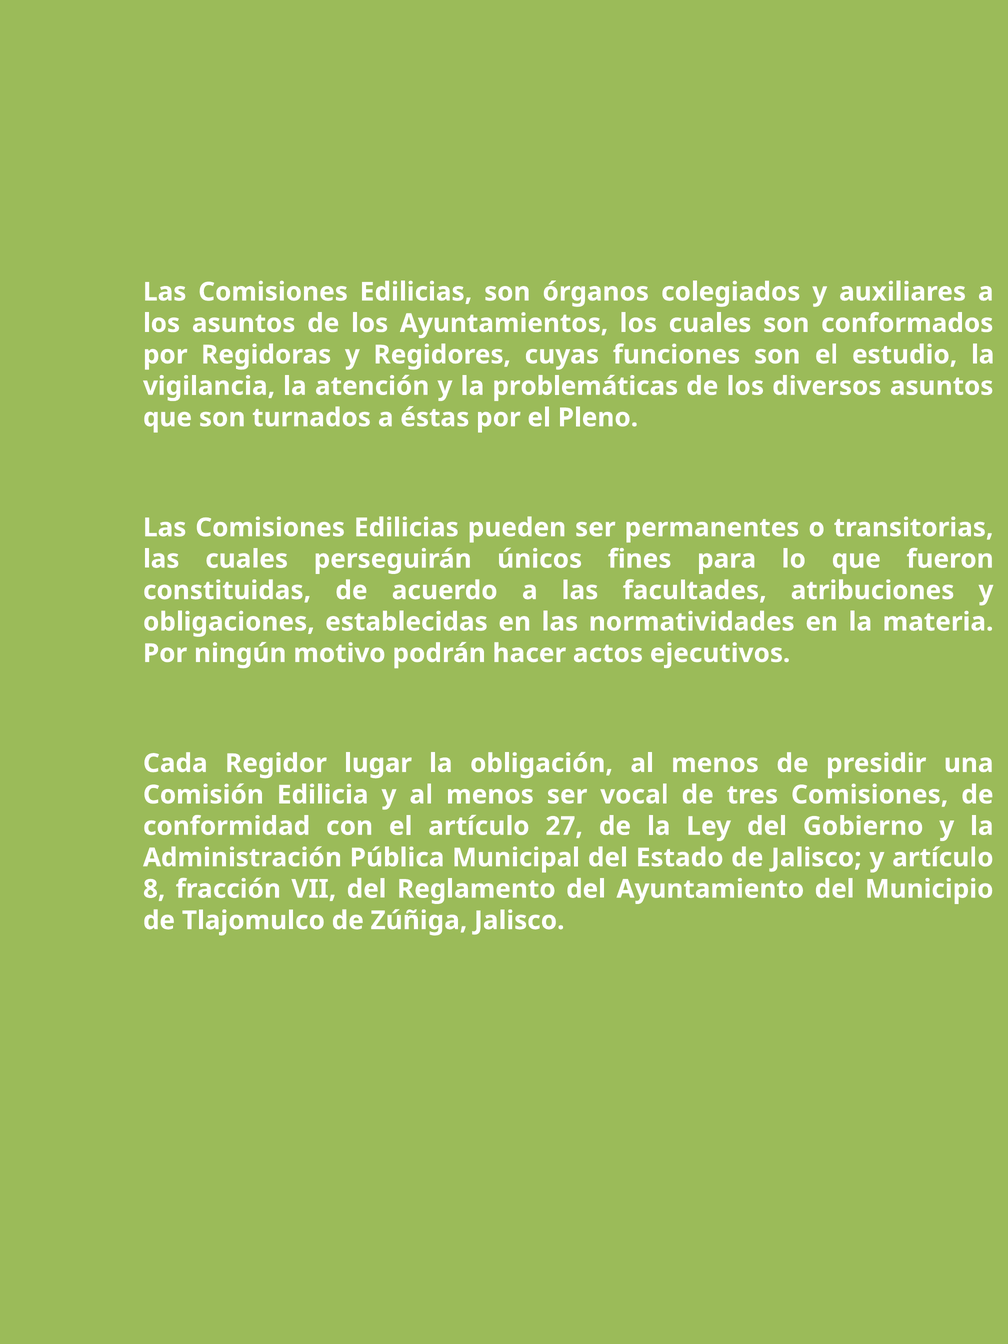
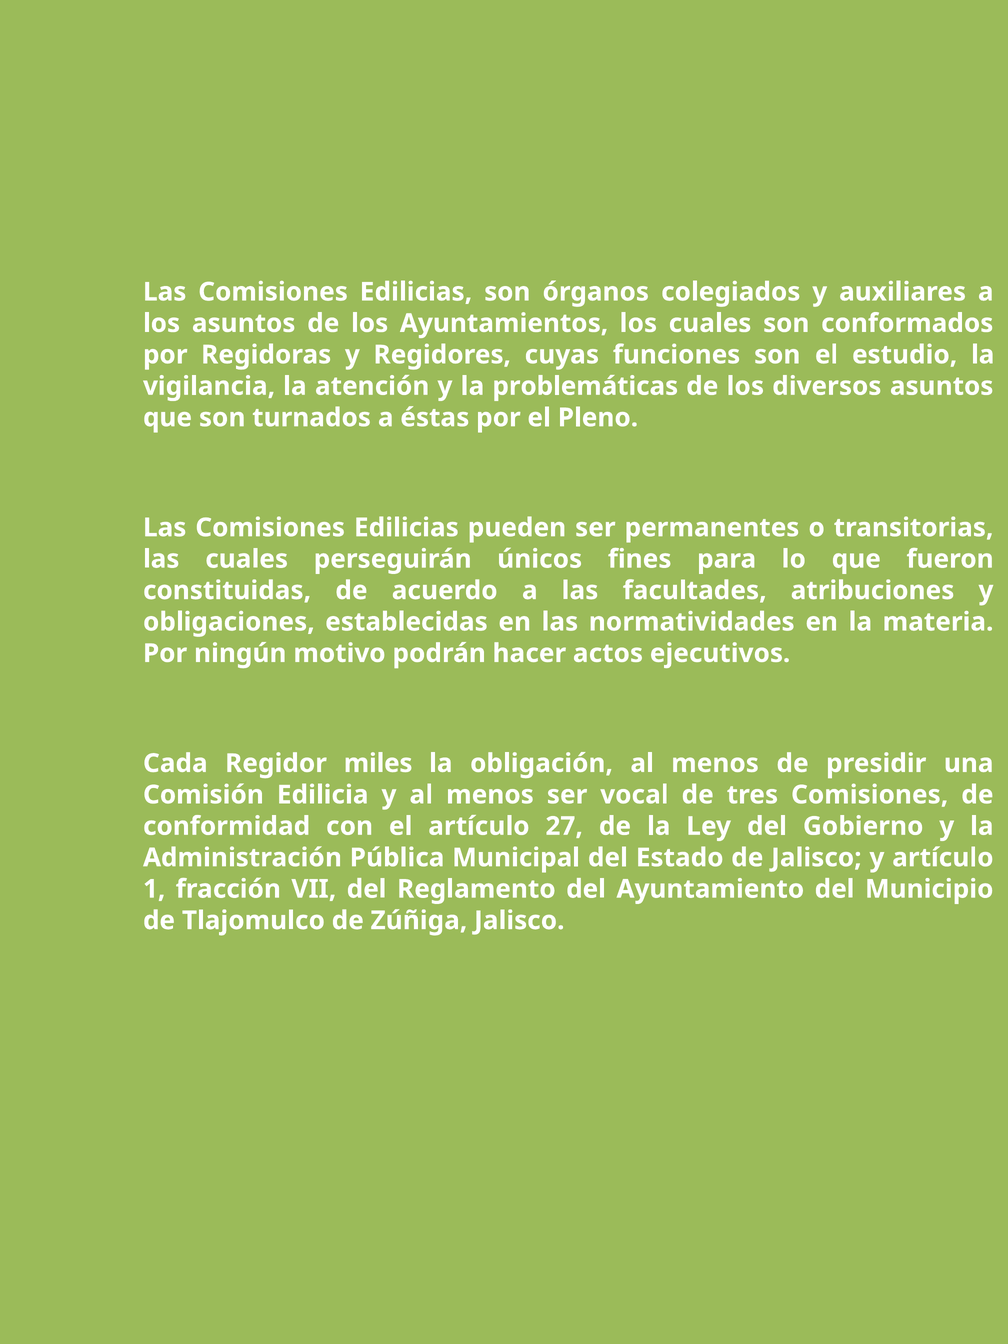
lugar: lugar -> miles (378, 763)
8: 8 -> 1 (154, 889)
